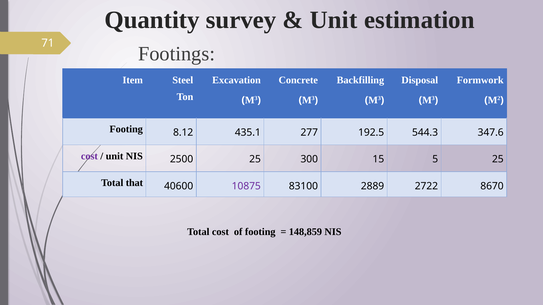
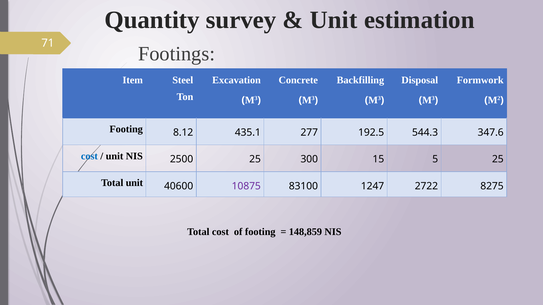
cost colour: purple -> blue (89, 156)
Total that: that -> unit (134, 183)
2889: 2889 -> 1247 (373, 186)
8670: 8670 -> 8275 (492, 186)
